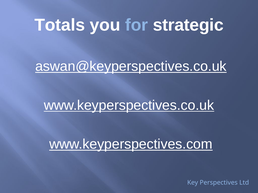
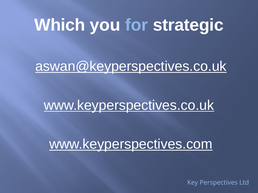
Totals: Totals -> Which (60, 25)
